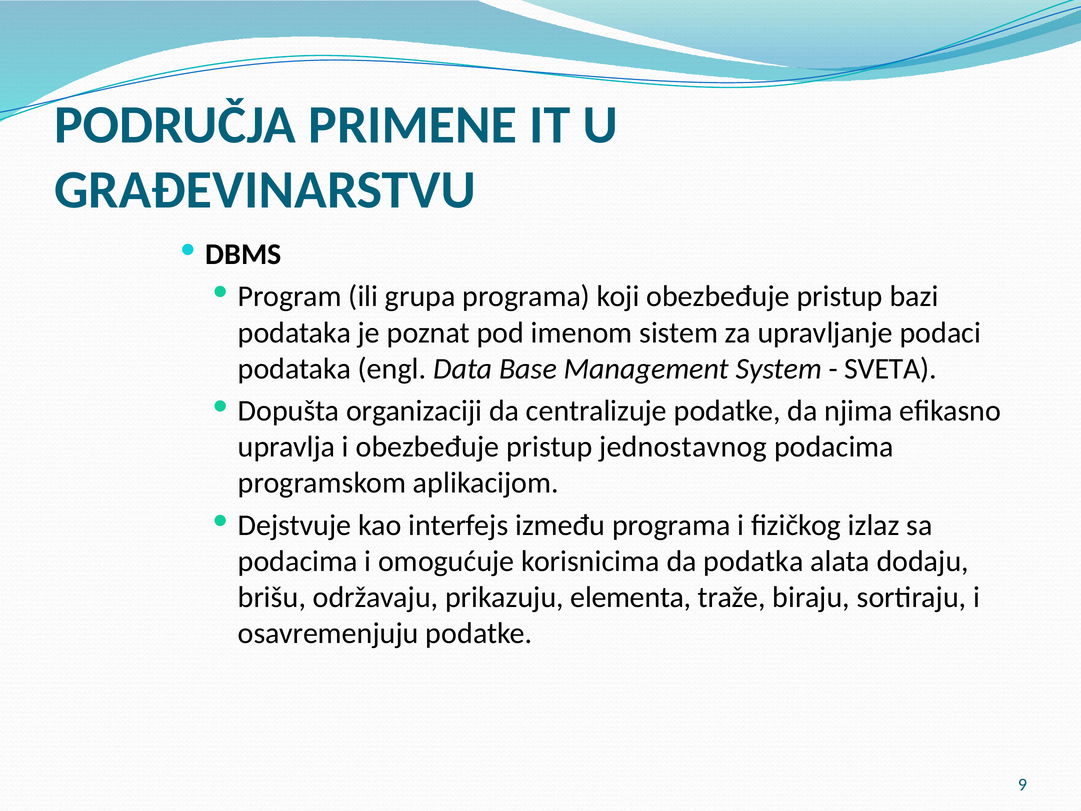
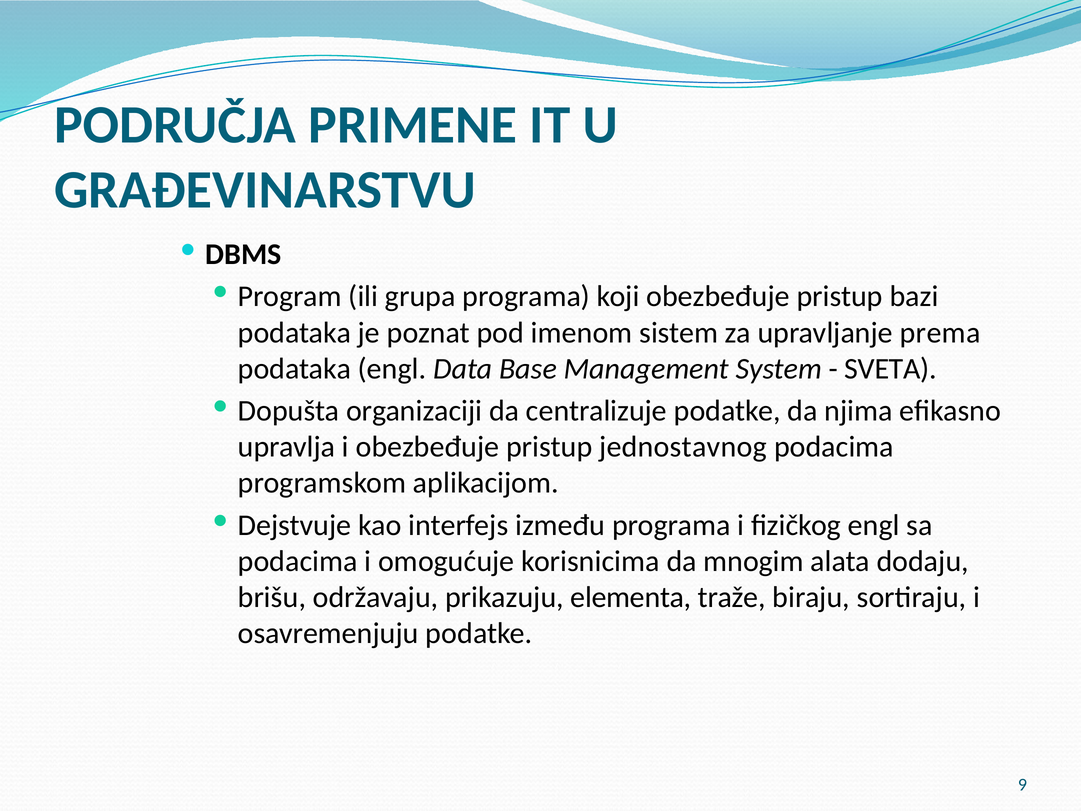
podaci: podaci -> prema (940, 333)
fizičkog izlaz: izlaz -> engl (874, 525)
podatka: podatka -> mnogim (754, 561)
